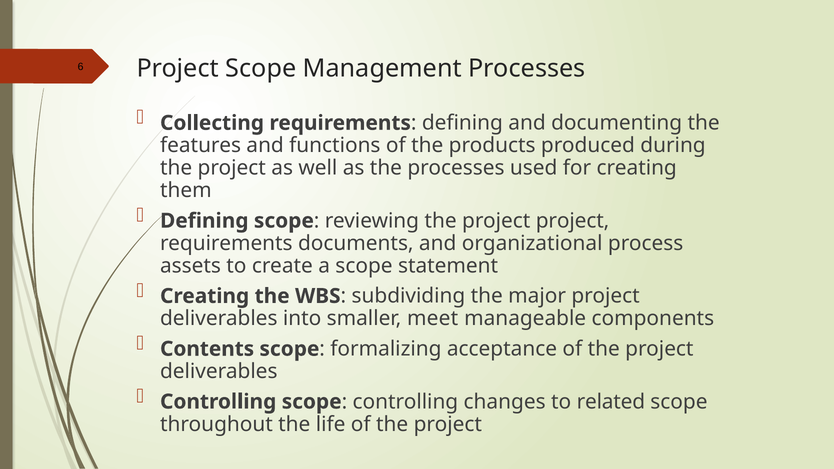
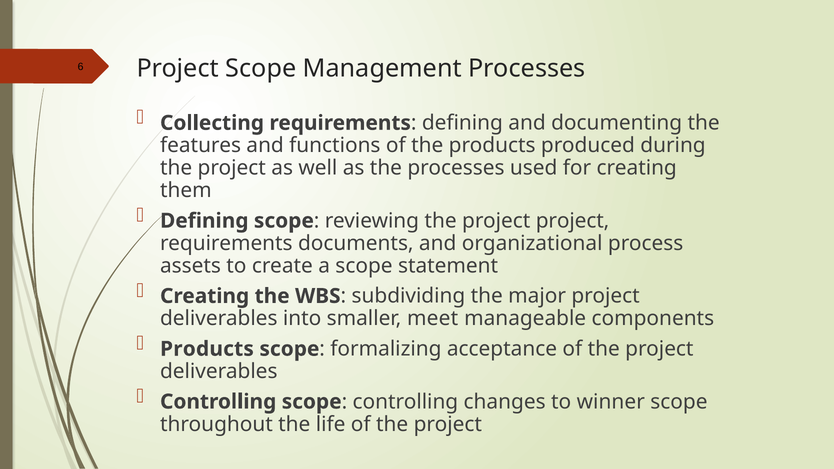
Contents: Contents -> Products (207, 349)
related: related -> winner (611, 402)
